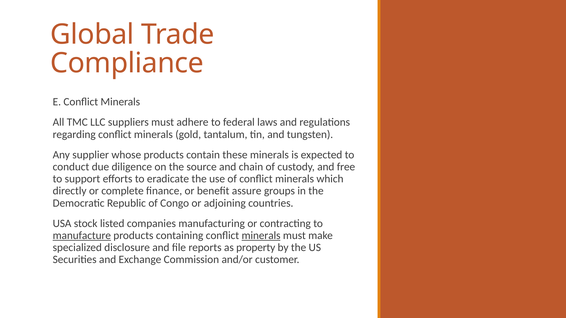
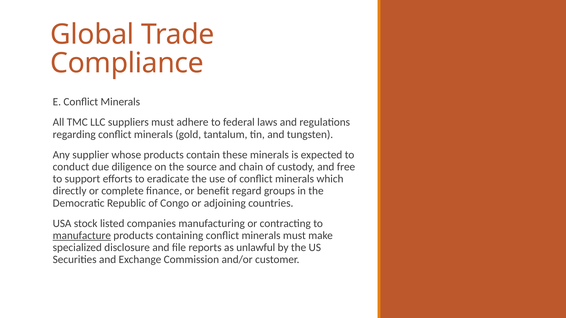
assure: assure -> regard (247, 191)
minerals underline: present -> none (261, 236)
property: property -> unlawful (256, 248)
